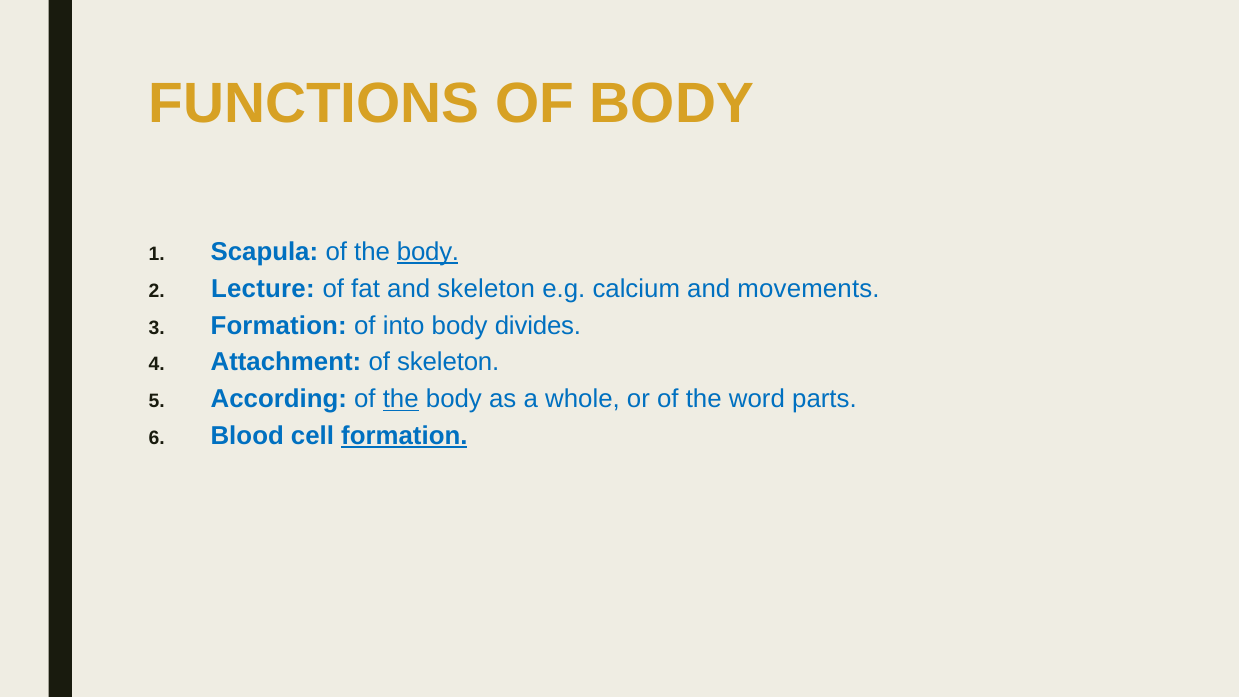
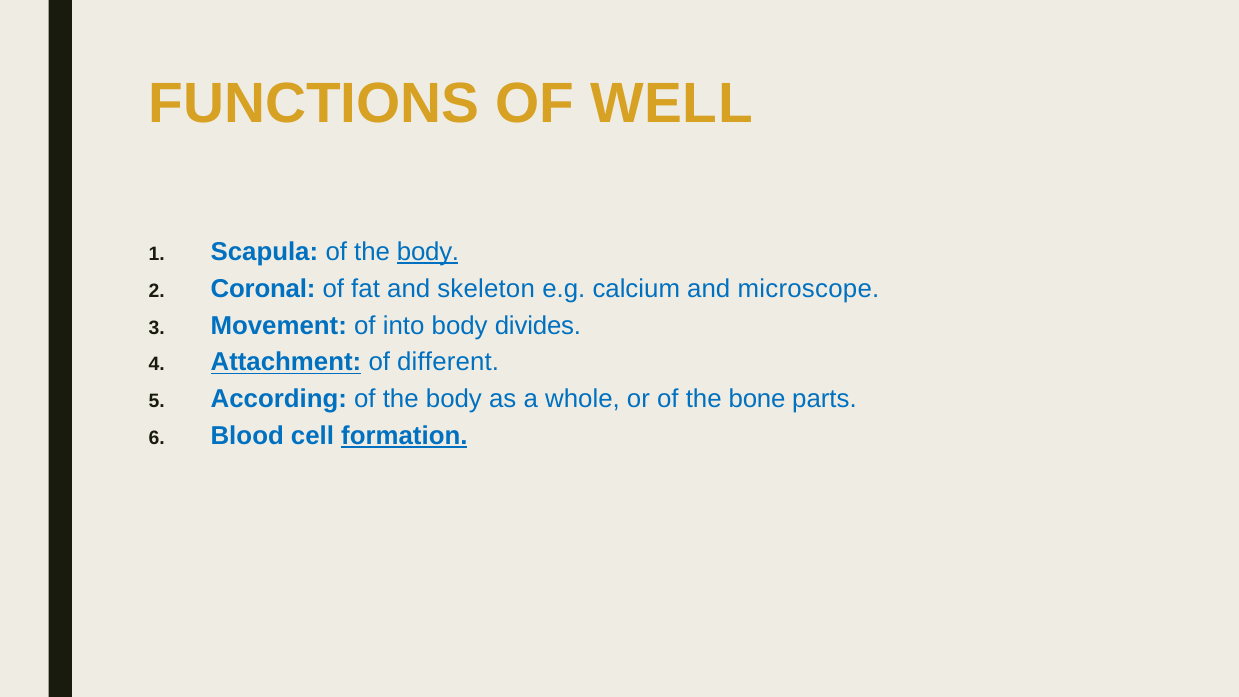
OF BODY: BODY -> WELL (672, 104)
Lecture: Lecture -> Coronal (263, 289)
movements: movements -> microscope (808, 289)
Formation: Formation -> Movement (279, 325)
Attachment underline: none -> present (286, 362)
of skeleton: skeleton -> different (448, 362)
the underline: present -> none (401, 399)
word: word -> bone (757, 399)
